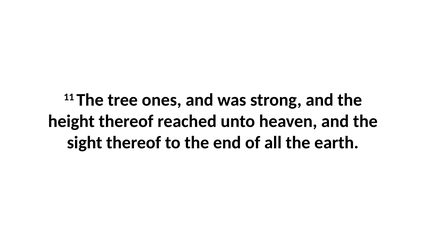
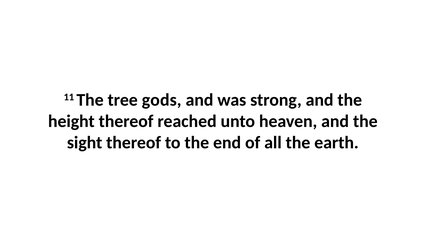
ones: ones -> gods (162, 100)
